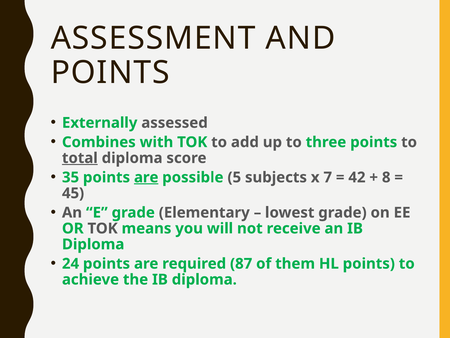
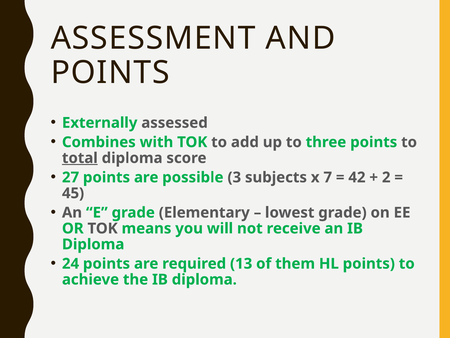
35: 35 -> 27 (71, 177)
are underline: present -> none (146, 177)
5: 5 -> 3 (234, 177)
8: 8 -> 2 (386, 177)
87: 87 -> 13 (241, 263)
